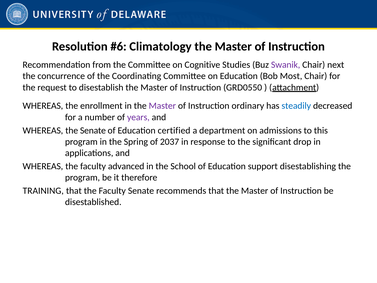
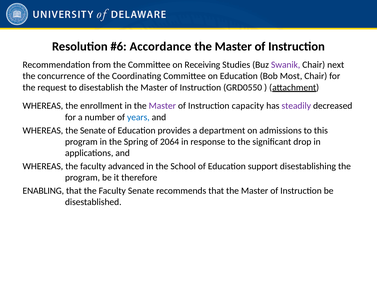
Climatology: Climatology -> Accordance (160, 46)
Cognitive: Cognitive -> Receiving (202, 65)
ordinary: ordinary -> capacity (248, 106)
steadily colour: blue -> purple (296, 106)
years colour: purple -> blue (138, 117)
certified: certified -> provides (174, 130)
2037: 2037 -> 2064 (170, 142)
TRAINING: TRAINING -> ENABLING (43, 191)
